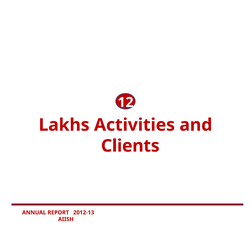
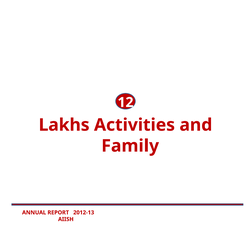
Clients: Clients -> Family (130, 146)
